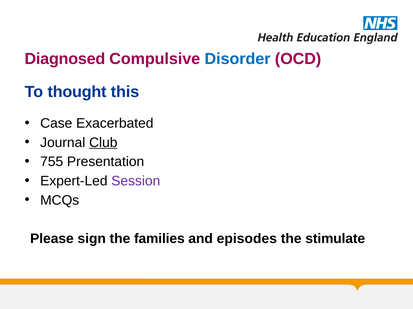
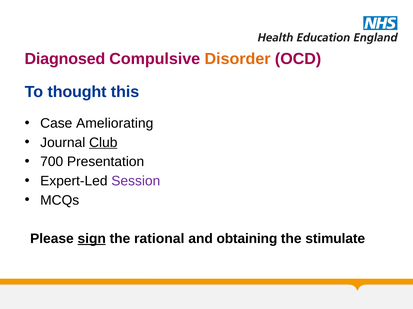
Disorder colour: blue -> orange (238, 59)
Exacerbated: Exacerbated -> Ameliorating (115, 124)
755: 755 -> 700 (52, 162)
sign underline: none -> present (92, 239)
families: families -> rational (159, 239)
episodes: episodes -> obtaining (247, 239)
